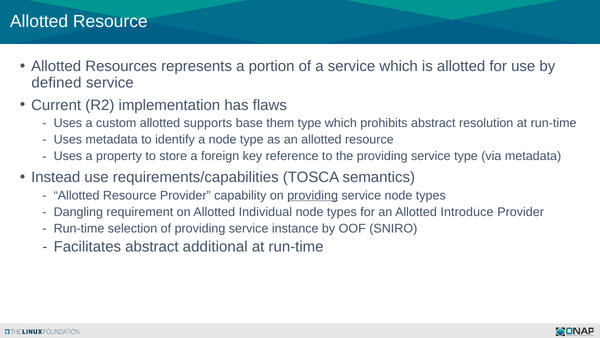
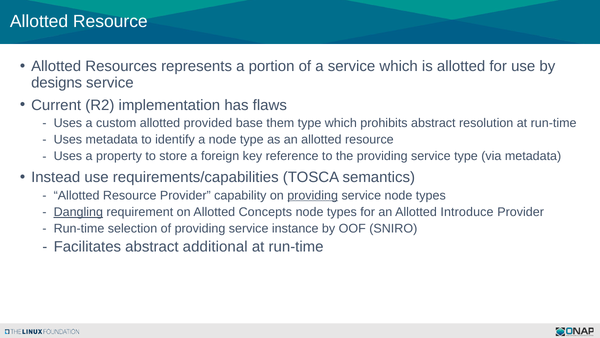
defined: defined -> designs (57, 82)
supports: supports -> provided (208, 123)
Dangling underline: none -> present (78, 212)
Individual: Individual -> Concepts (265, 212)
